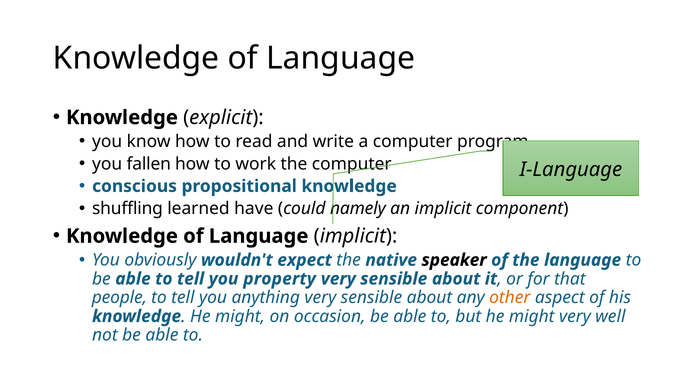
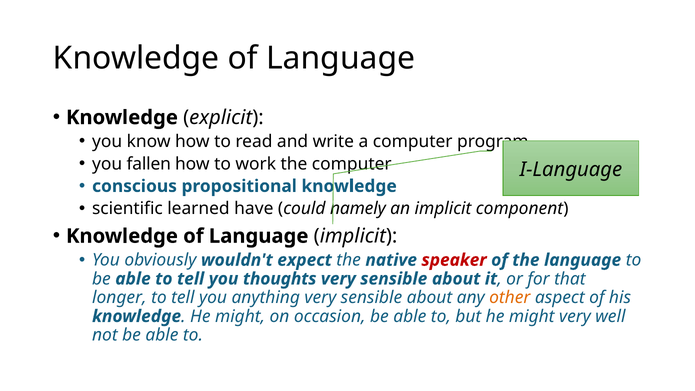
shuffling: shuffling -> scientific (127, 209)
speaker colour: black -> red (454, 260)
property: property -> thoughts (280, 279)
people: people -> longer (119, 298)
